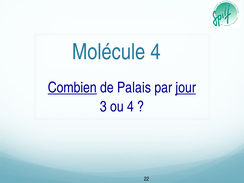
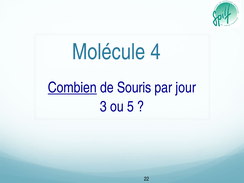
Palais: Palais -> Souris (134, 88)
jour underline: present -> none (186, 88)
ou 4: 4 -> 5 (130, 106)
